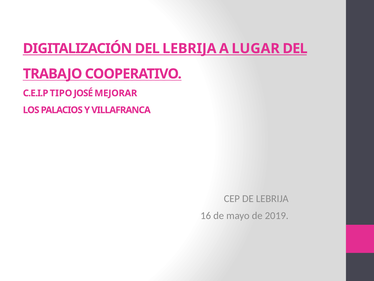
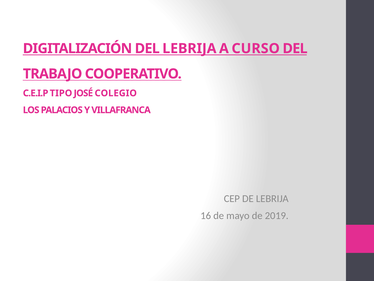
LUGAR: LUGAR -> CURSO (256, 48)
MEJORAR: MEJORAR -> COLEGIO (116, 93)
